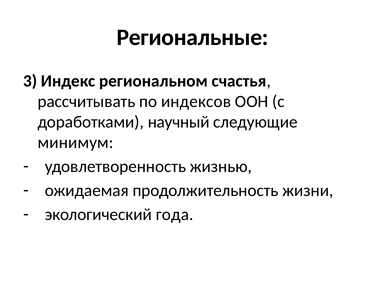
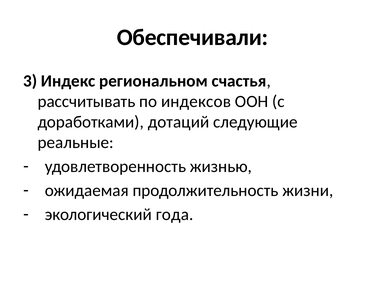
Региональные: Региональные -> Обеспечивали (192, 37)
научный: научный -> дотаций (179, 122)
минимум: минимум -> реальные (76, 142)
